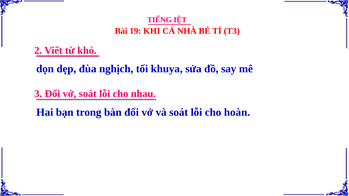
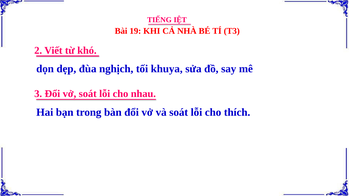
hoàn: hoàn -> thích (237, 112)
